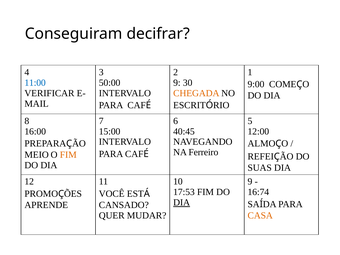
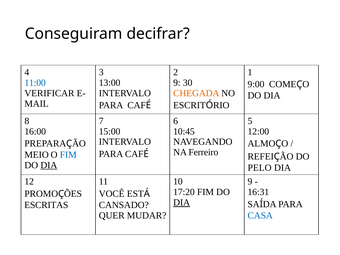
50:00: 50:00 -> 13:00 (110, 83)
40:45: 40:45 -> 10:45 (184, 131)
FIM colour: orange -> blue (68, 155)
DIA underline: none -> present (49, 165)
SUAS: SUAS -> PELO (260, 168)
17:53: 17:53 -> 17:20 (184, 192)
16:74: 16:74 -> 16:31 (258, 192)
APRENDE: APRENDE -> ESCRITAS (46, 205)
CASA colour: orange -> blue (260, 215)
